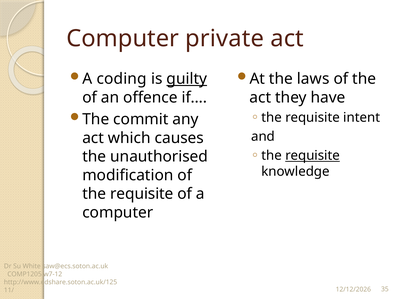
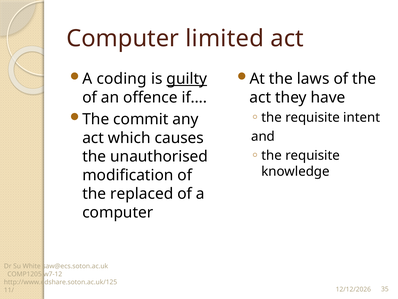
private: private -> limited (225, 38)
requisite underline: present -> none (313, 155)
requisite: requisite -> replaced (142, 193)
